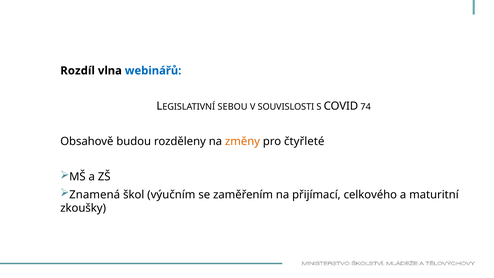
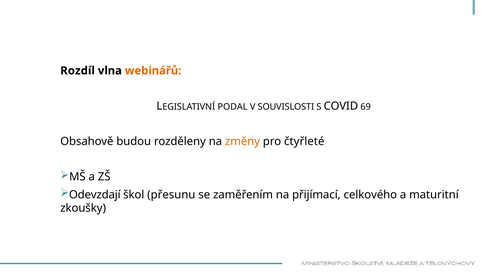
webinářů colour: blue -> orange (153, 71)
SEBOU: SEBOU -> PODAL (233, 107)
74: 74 -> 69 (366, 107)
Znamená: Znamená -> Odevzdají (95, 195)
výučním: výučním -> přesunu (171, 195)
